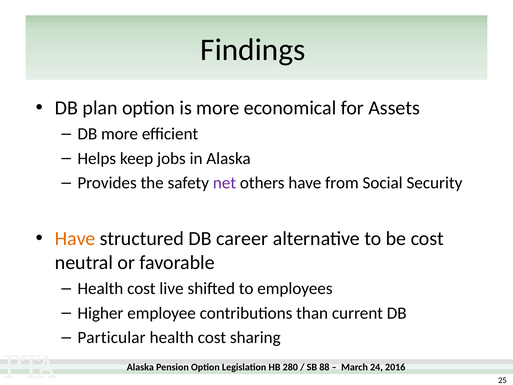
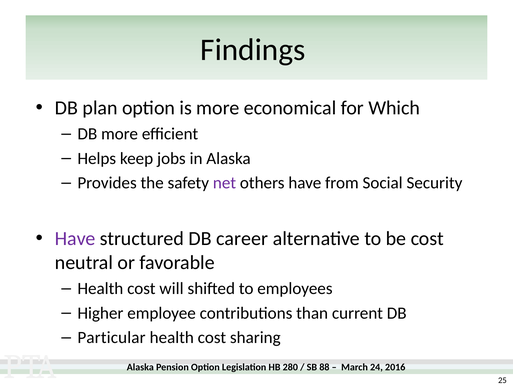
Assets: Assets -> Which (394, 108)
Have colour: orange -> purple (75, 238)
live: live -> will (172, 288)
